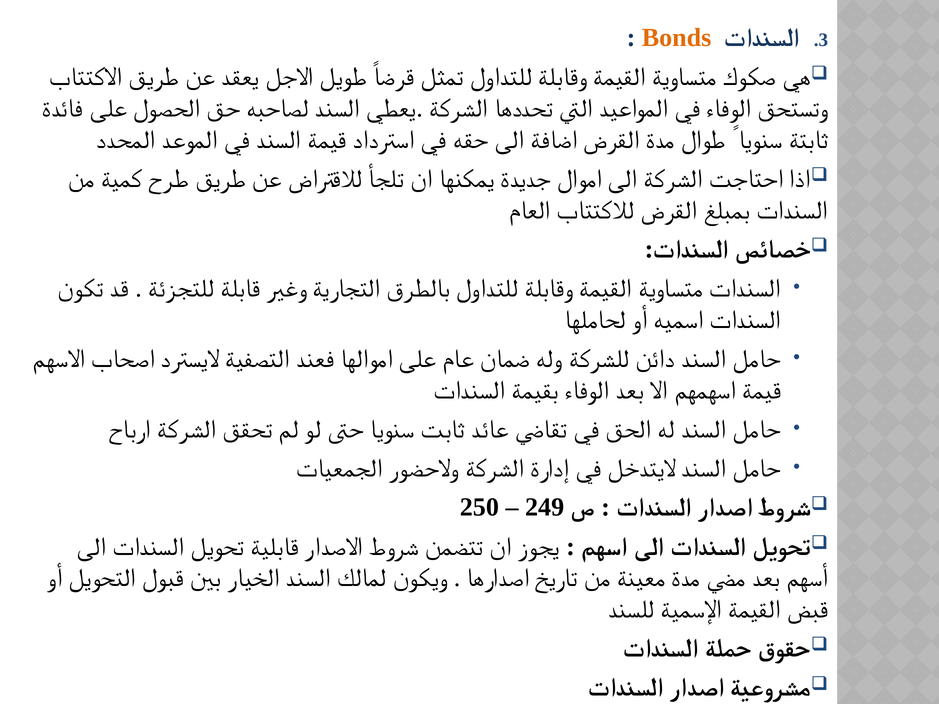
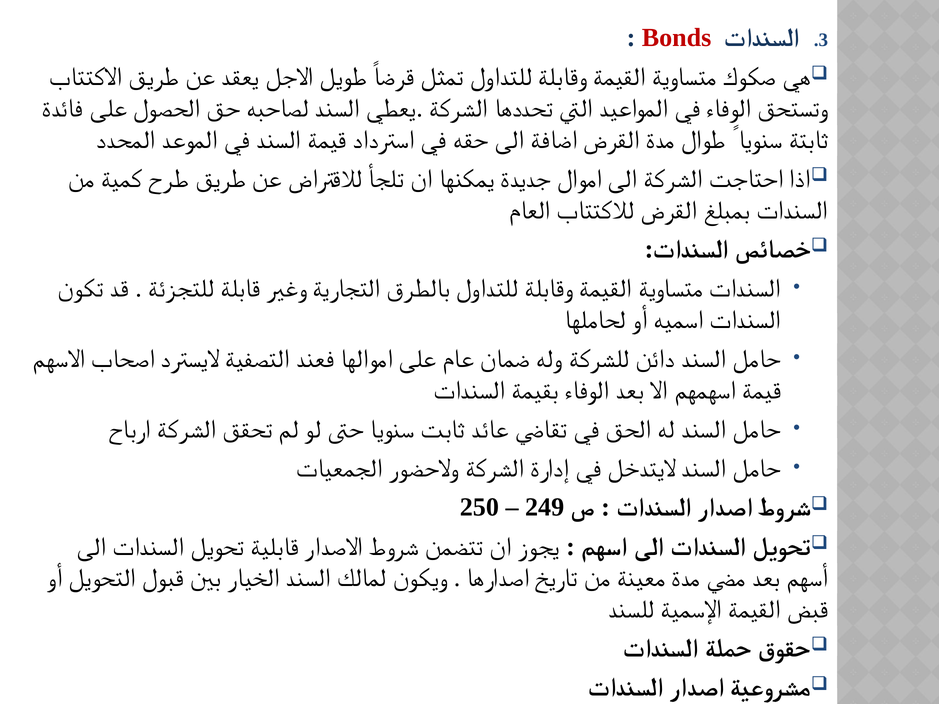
Bonds colour: orange -> red (677, 38)
